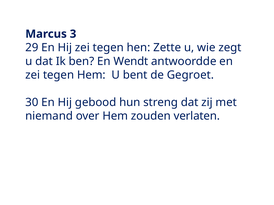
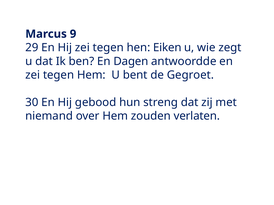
3: 3 -> 9 (73, 34)
Zette: Zette -> Eiken (167, 48)
Wendt: Wendt -> Dagen (131, 61)
